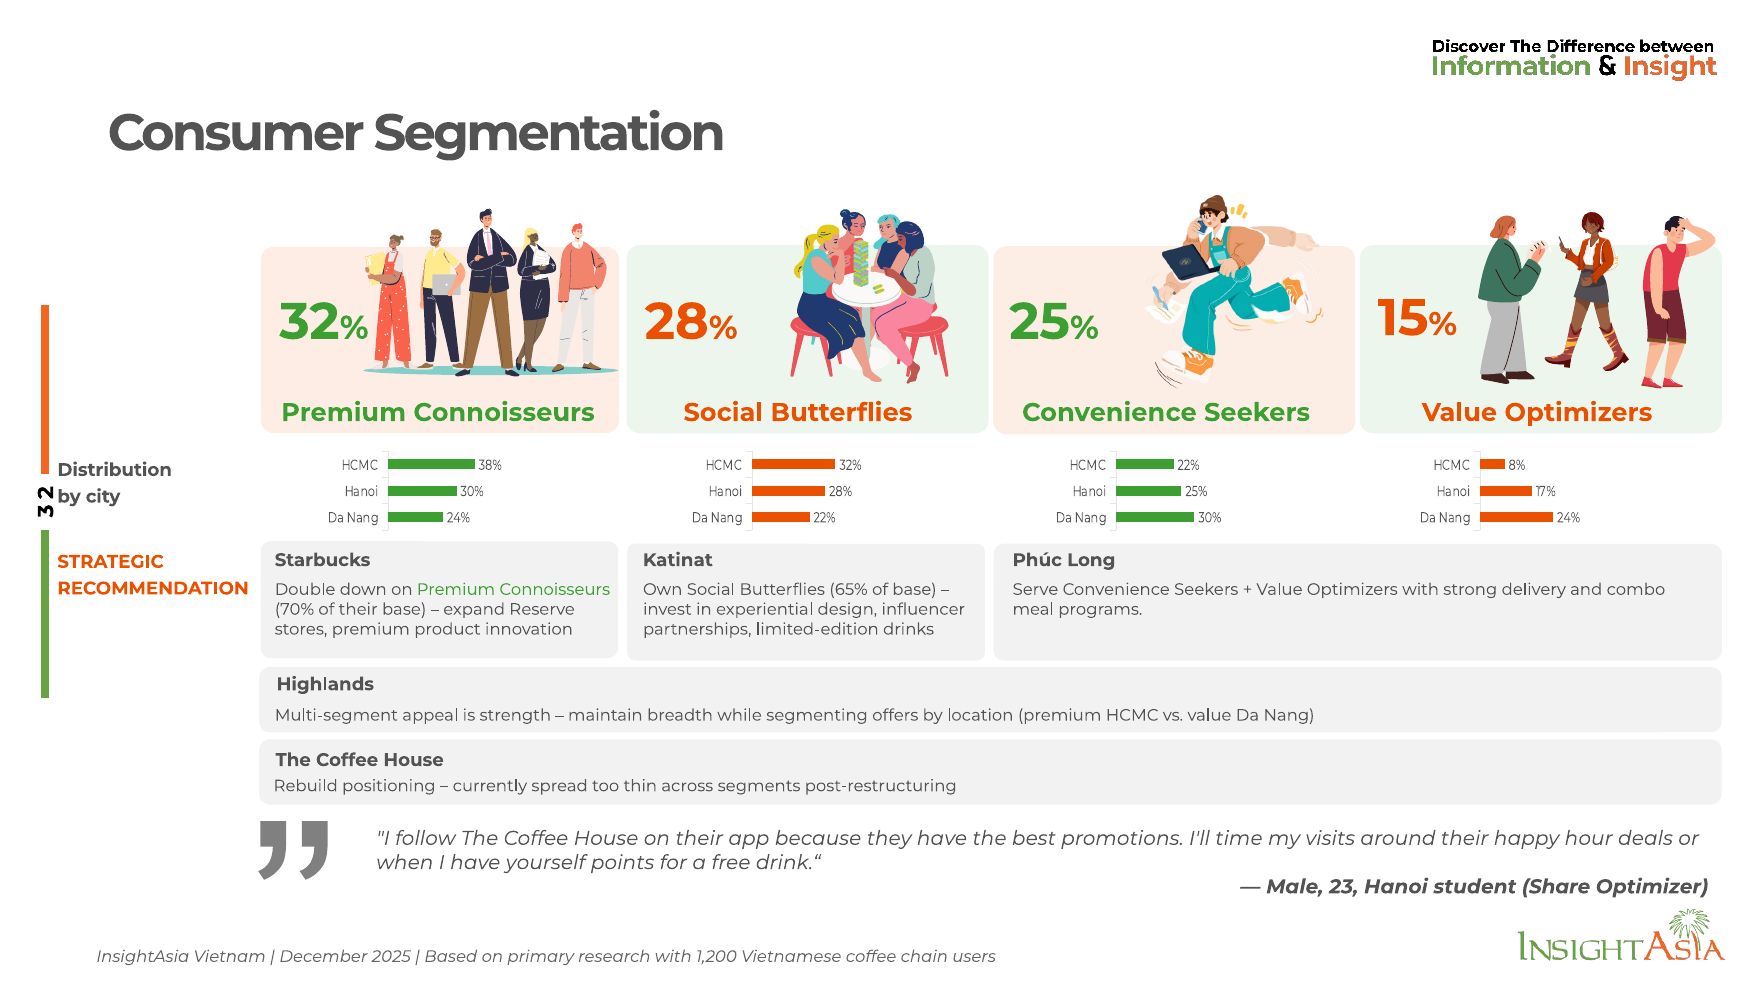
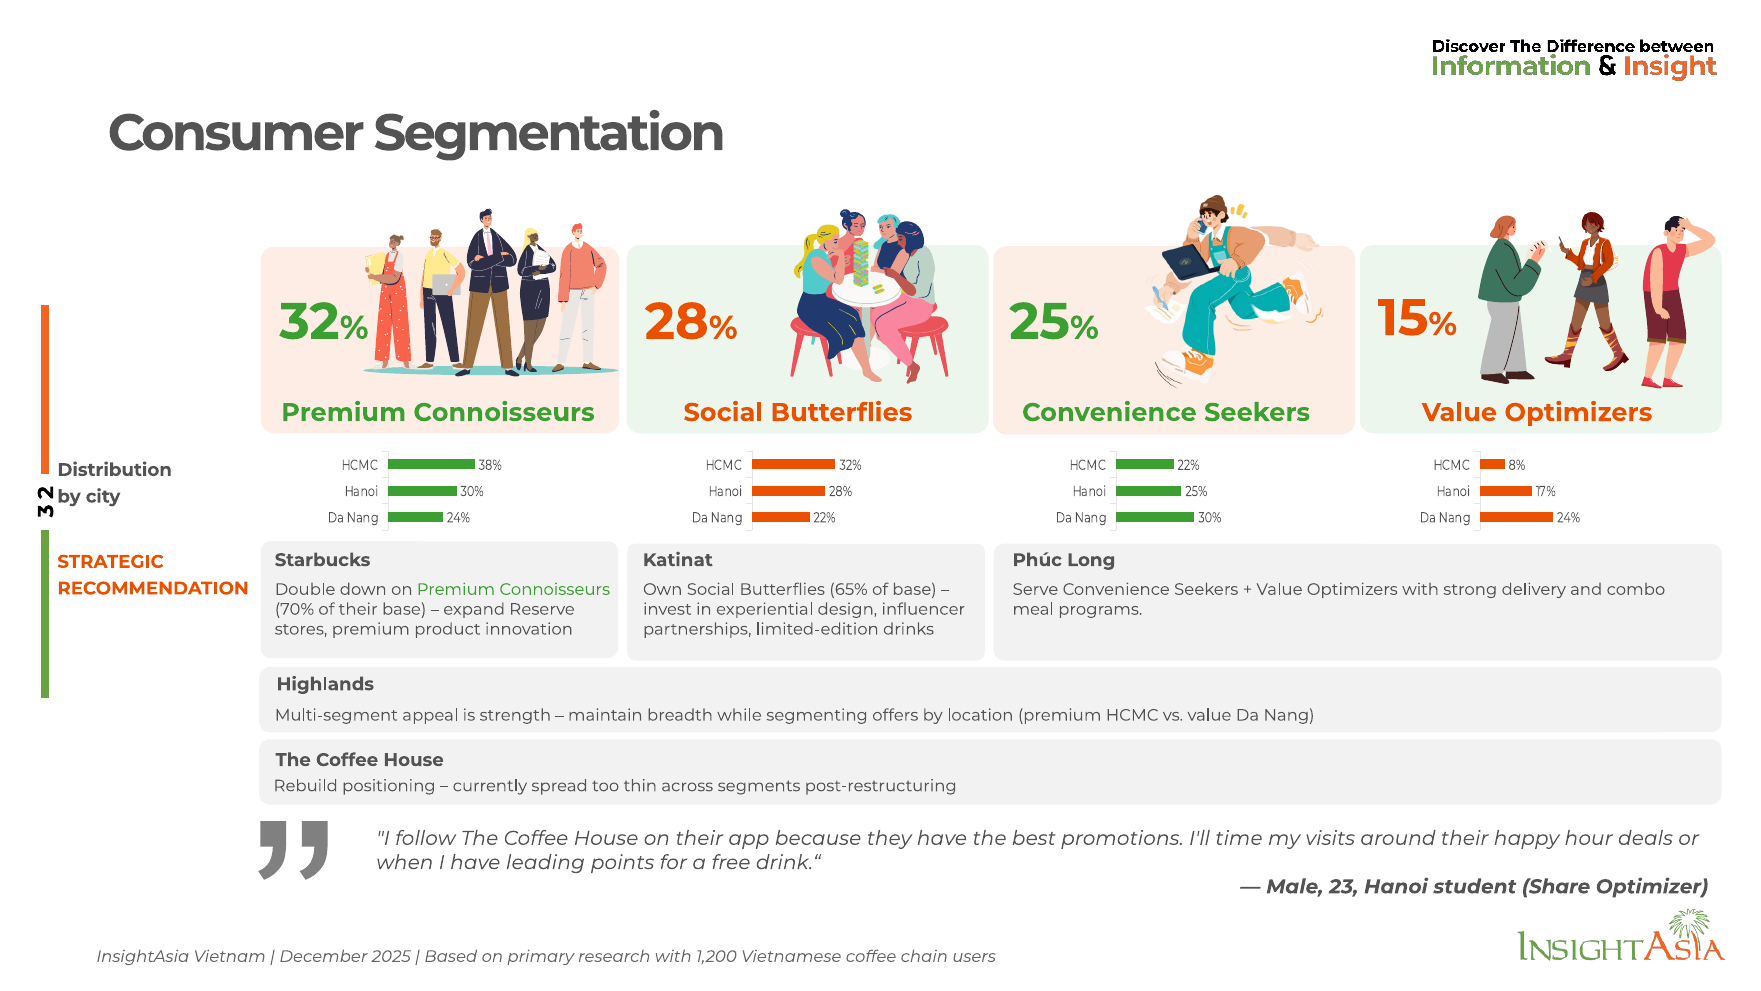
yourself: yourself -> leading (545, 862)
